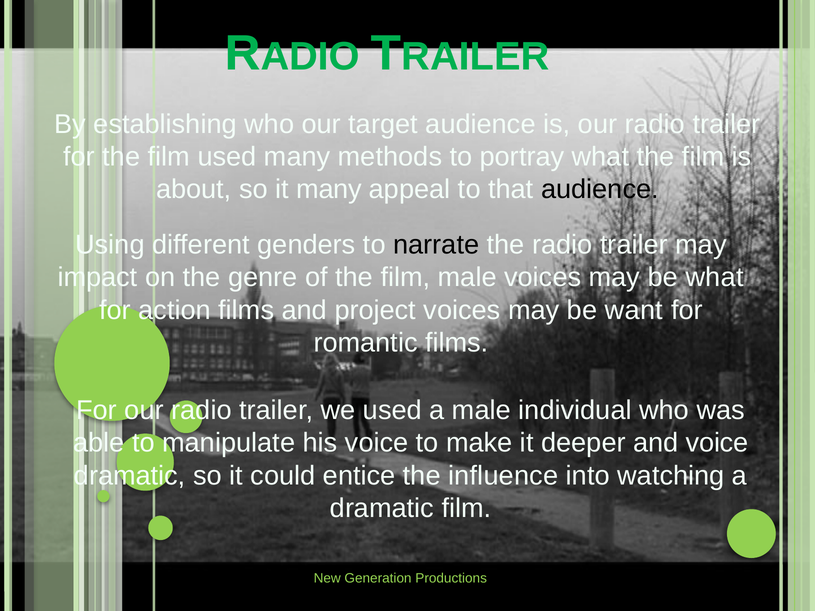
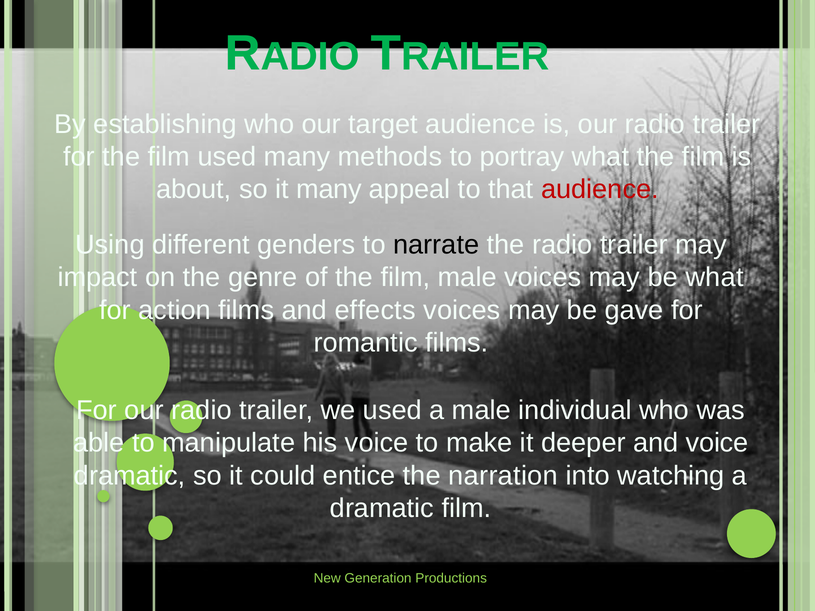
audience colour: black -> red (600, 189)
project: project -> effects (375, 310)
want: want -> gave (634, 310)
influence: influence -> narration (503, 476)
